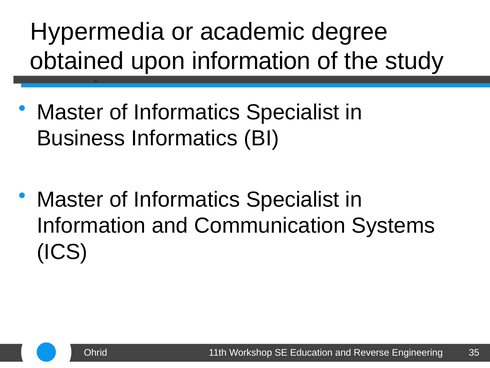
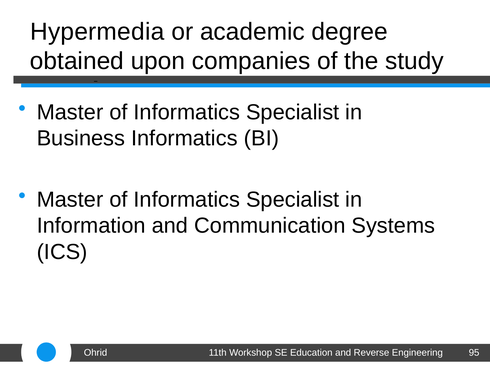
upon information: information -> companies (251, 61)
35: 35 -> 95 (474, 352)
